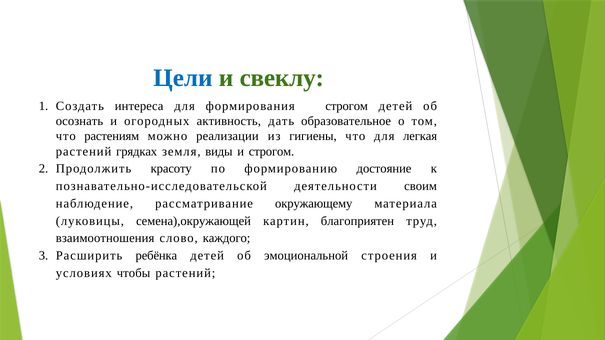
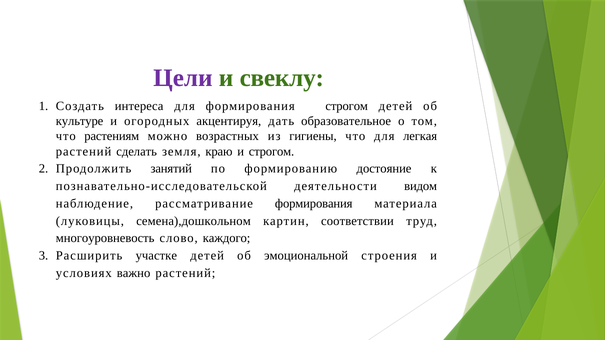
Цели colour: blue -> purple (183, 78)
осознать: осознать -> культуре (80, 121)
активность: активность -> акцентируя (229, 121)
реализации: реализации -> возрастных (227, 136)
грядках: грядках -> сделать (137, 152)
виды: виды -> краю (219, 152)
красоту: красоту -> занятий (171, 169)
своим: своим -> видом (421, 186)
рассматривание окружающему: окружающему -> формирования (314, 204)
семена),окружающей: семена),окружающей -> семена),дошкольном (194, 221)
благоприятен: благоприятен -> соответствии (357, 221)
взаимоотношения: взаимоотношения -> многоуровневость (105, 239)
ребёнка: ребёнка -> участке (156, 256)
чтобы: чтобы -> важно (134, 273)
